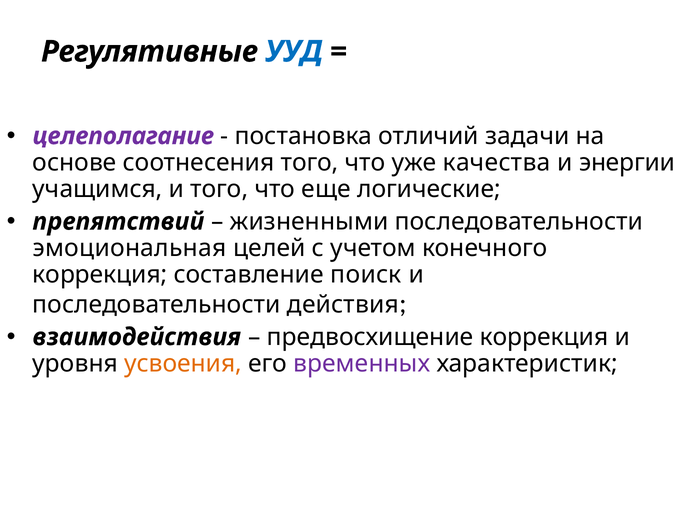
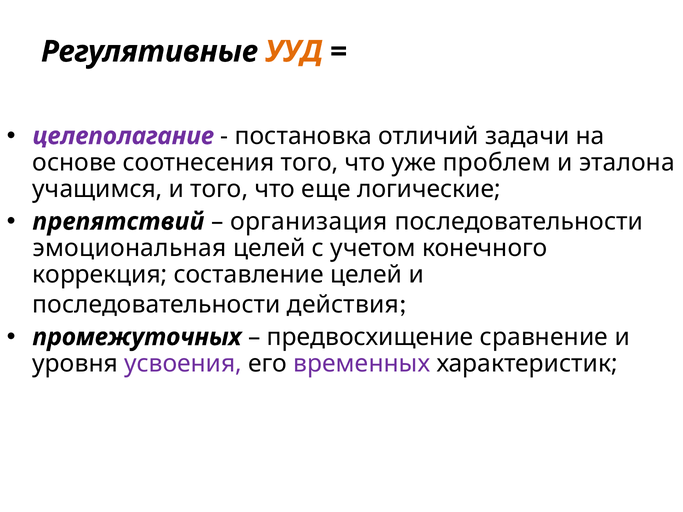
УУД colour: blue -> orange (294, 52)
качества: качества -> проблем (497, 163)
энергии: энергии -> эталона (627, 163)
жизненными: жизненными -> организация (309, 222)
составление поиск: поиск -> целей (366, 275)
взаимодействия: взаимодействия -> промежуточных (137, 337)
предвосхищение коррекция: коррекция -> сравнение (544, 337)
усвоения colour: orange -> purple (183, 364)
